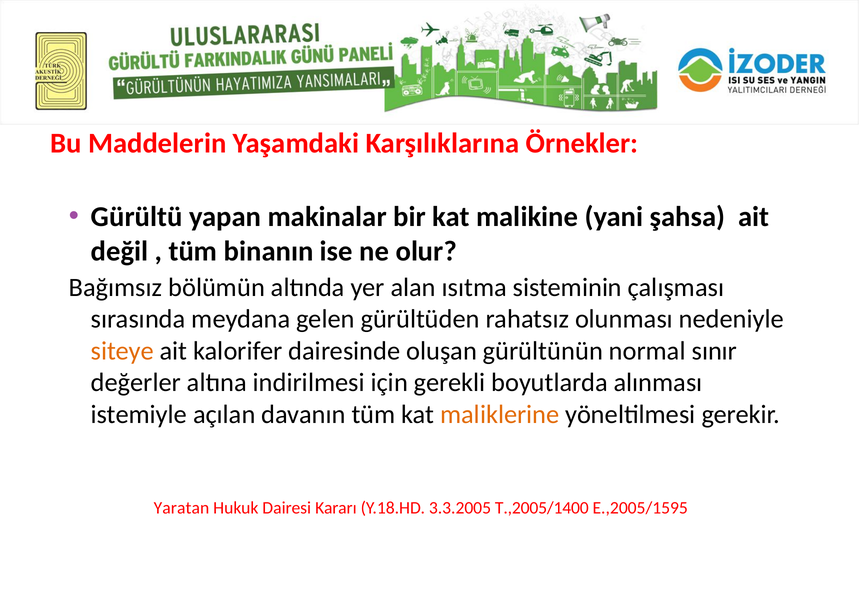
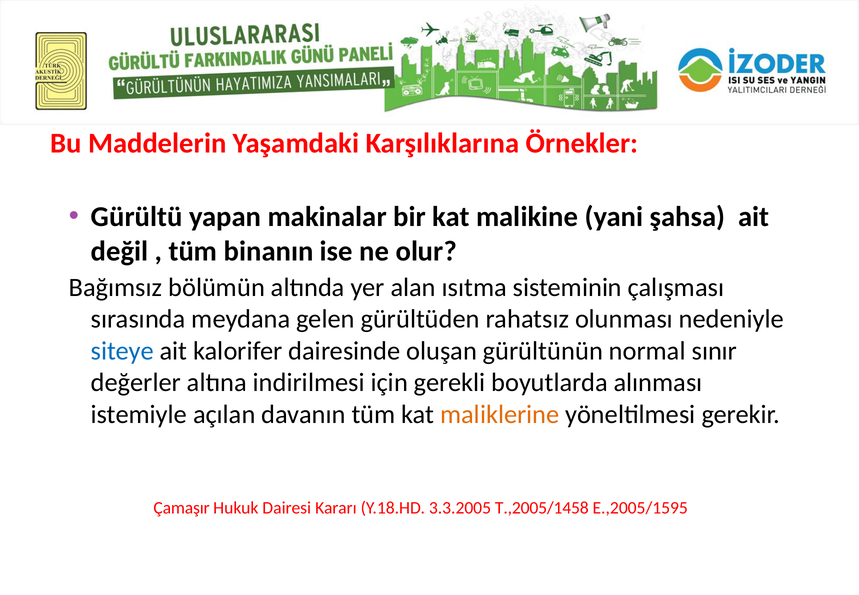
siteye colour: orange -> blue (122, 351)
Yaratan: Yaratan -> Çamaşır (182, 508)
T.,2005/1400: T.,2005/1400 -> T.,2005/1458 (542, 508)
